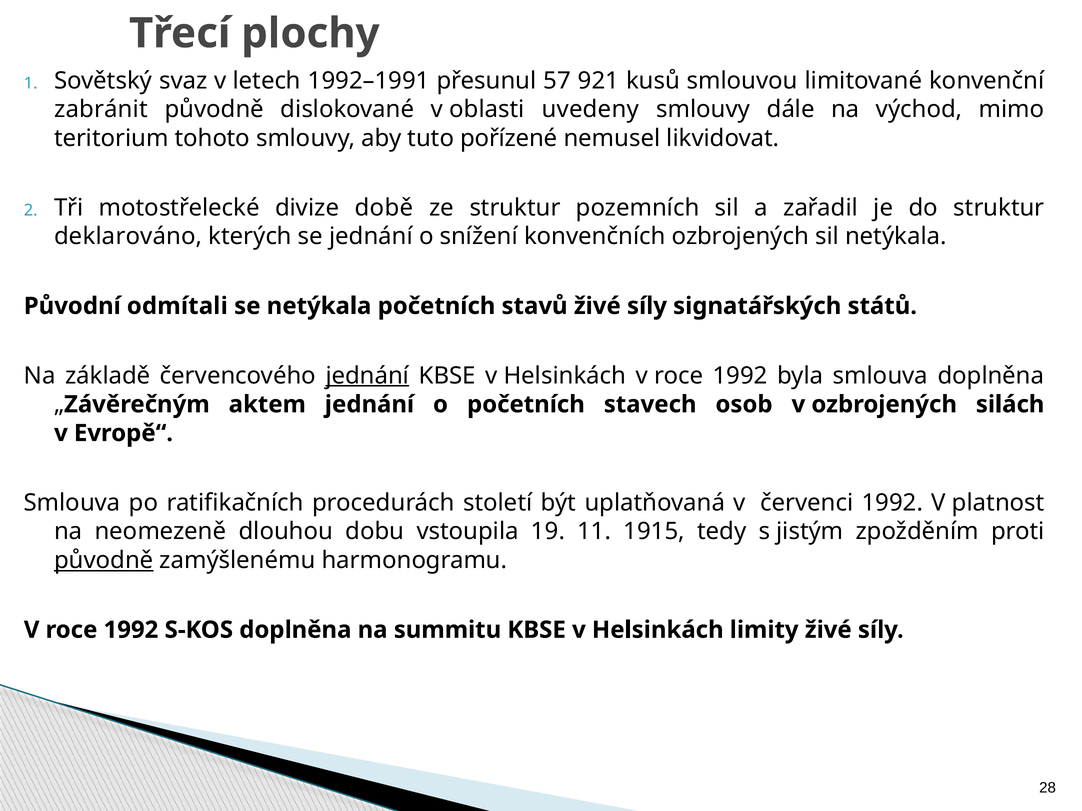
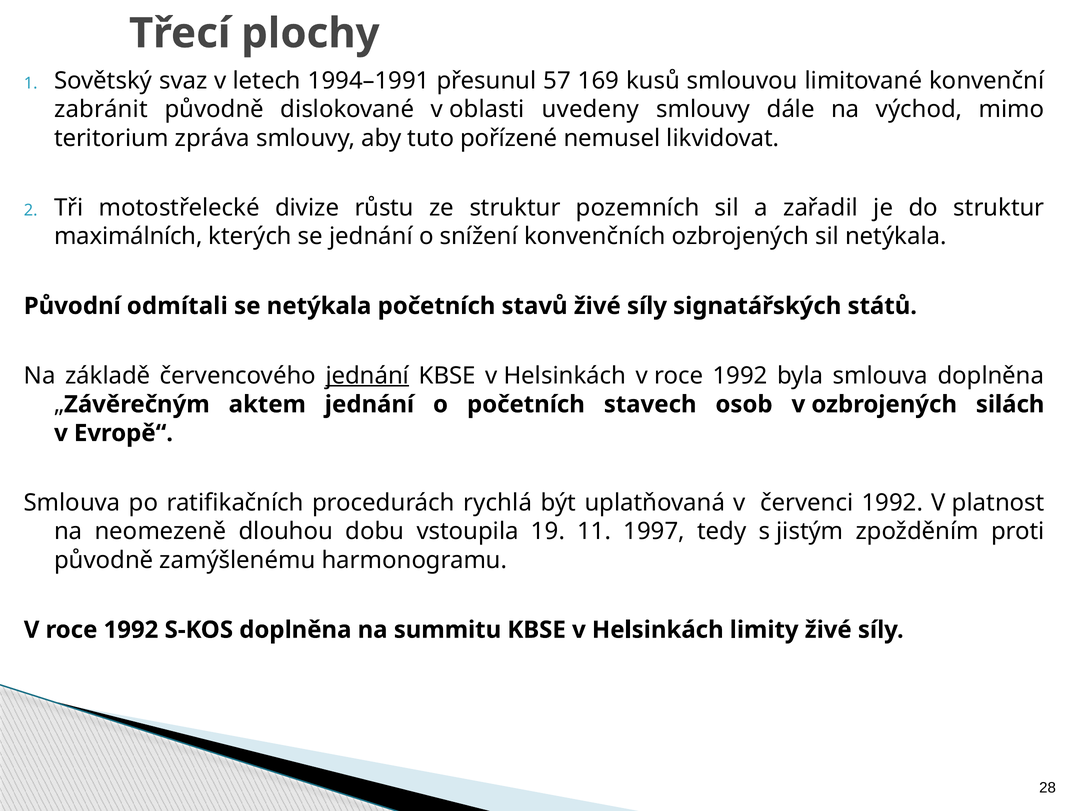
1992–1991: 1992–1991 -> 1994–1991 (369, 81)
921: 921 -> 169 (598, 81)
tohoto: tohoto -> zpráva (212, 138)
době: době -> růstu (384, 208)
deklarováno: deklarováno -> maximálních (128, 237)
století: století -> rychlá (498, 503)
1915: 1915 -> 1997 (654, 532)
původně underline: present -> none (104, 561)
